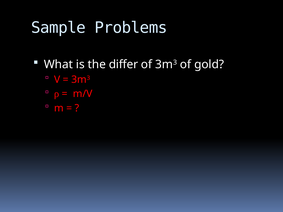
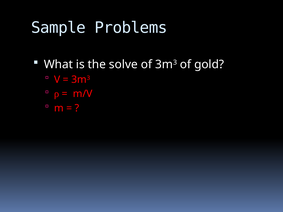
differ: differ -> solve (123, 64)
